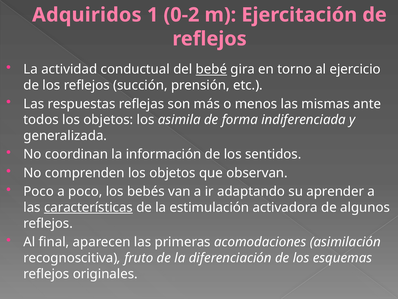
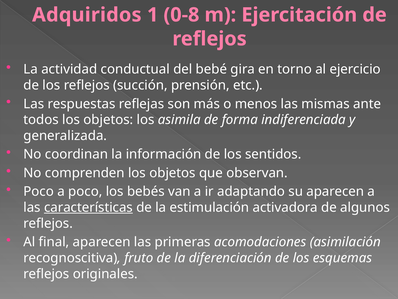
0‐2: 0‐2 -> 0‐8 (181, 15)
bebé underline: present -> none (211, 69)
su aprender: aprender -> aparecen (335, 191)
